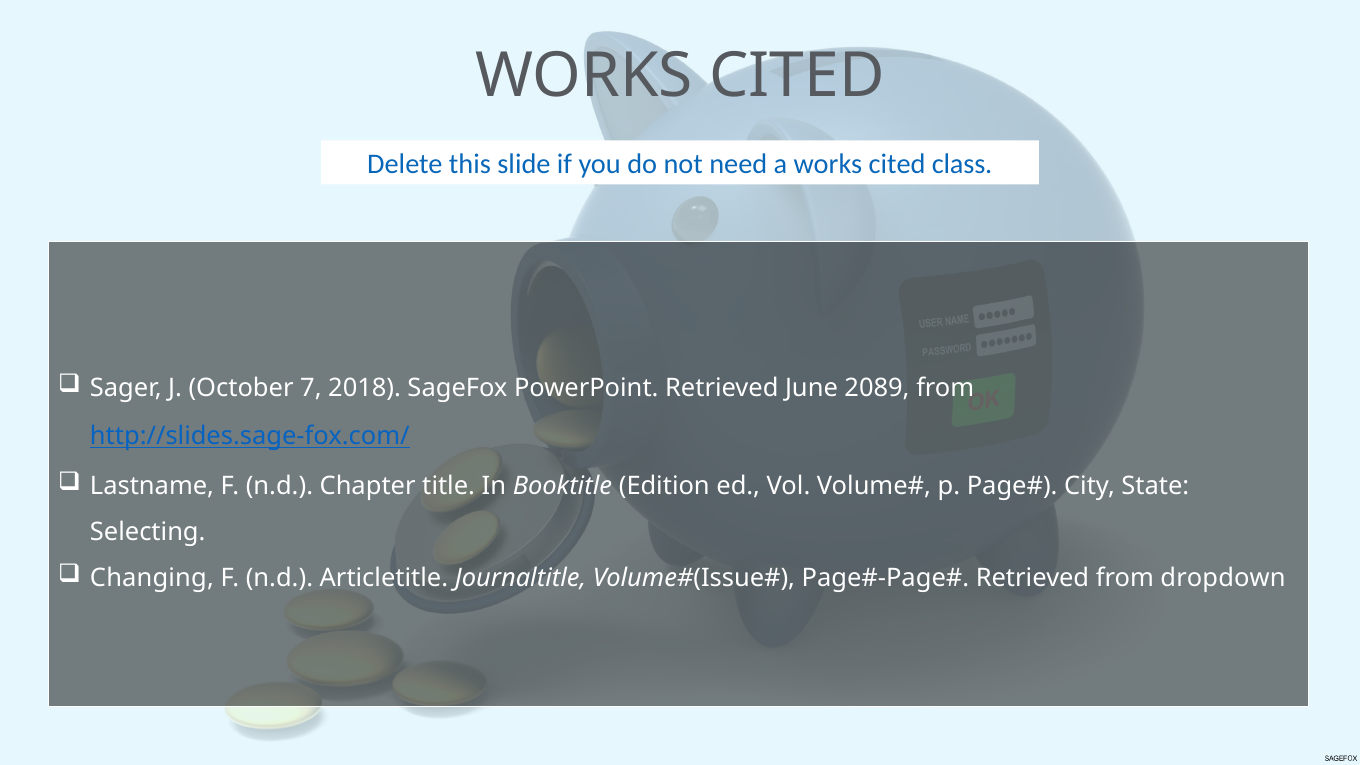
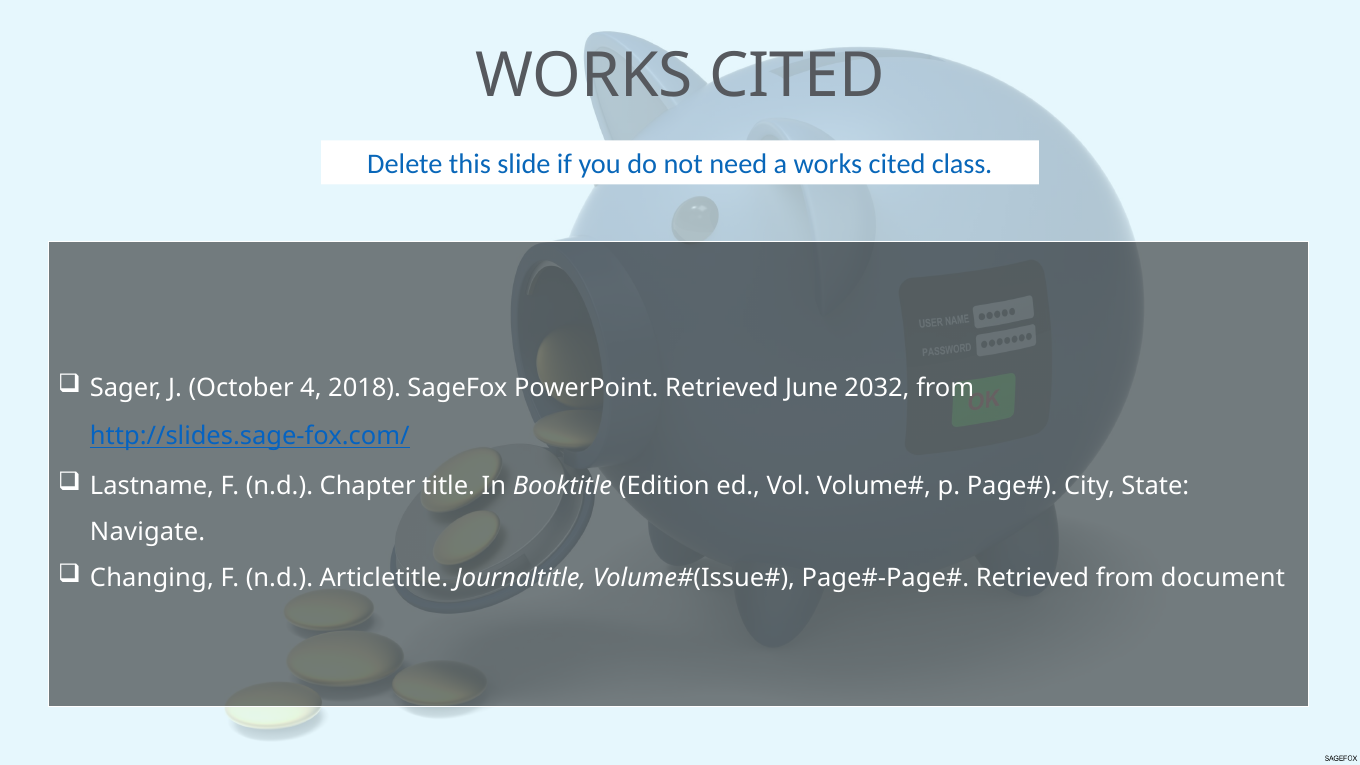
7: 7 -> 4 (311, 388)
2089: 2089 -> 2032 (877, 388)
Selecting: Selecting -> Navigate (148, 532)
dropdown: dropdown -> document (1223, 578)
